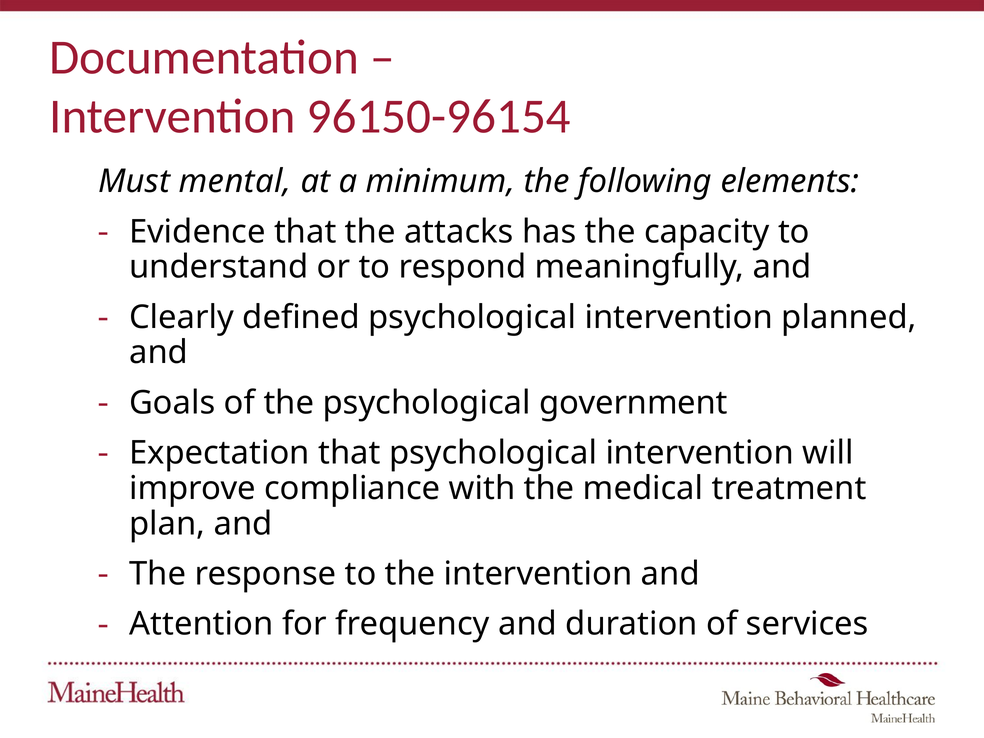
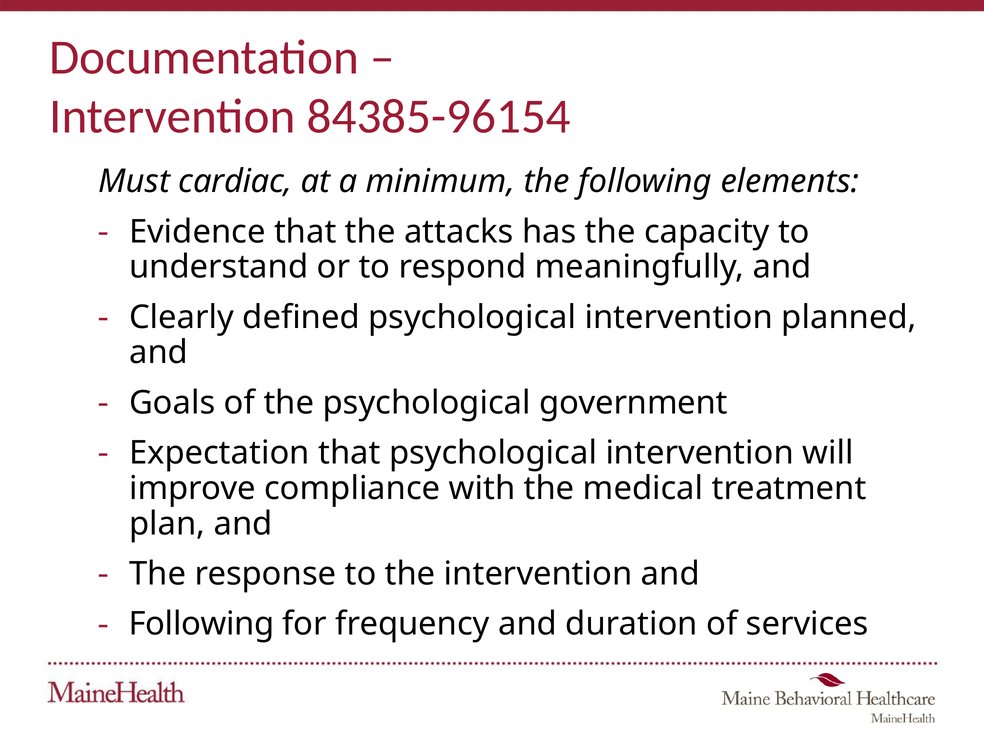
96150-96154: 96150-96154 -> 84385-96154 (439, 117)
mental: mental -> cardiac (235, 182)
Attention: Attention -> Following (202, 624)
